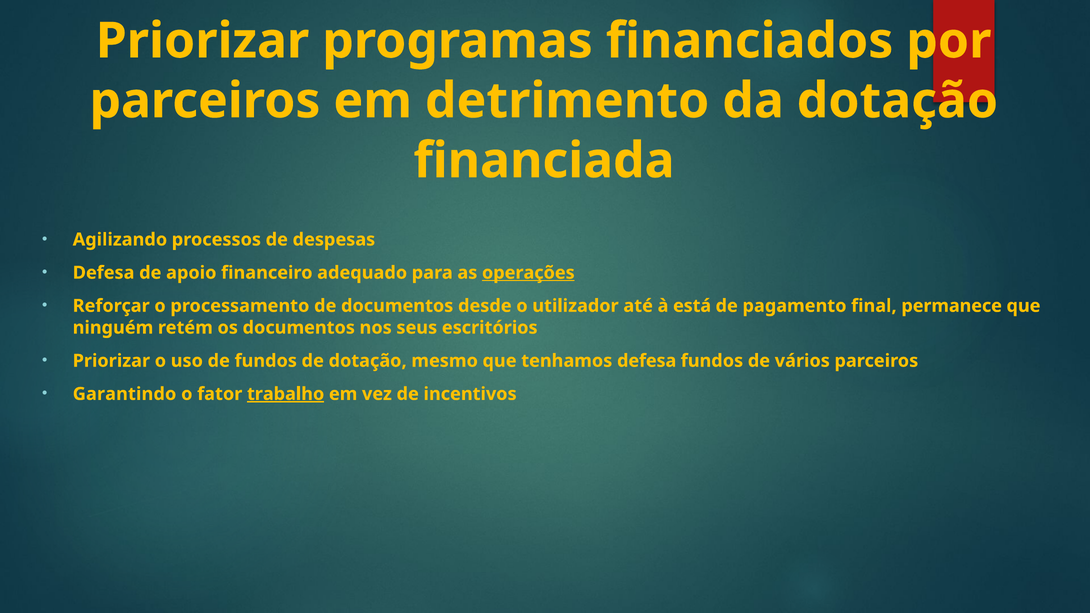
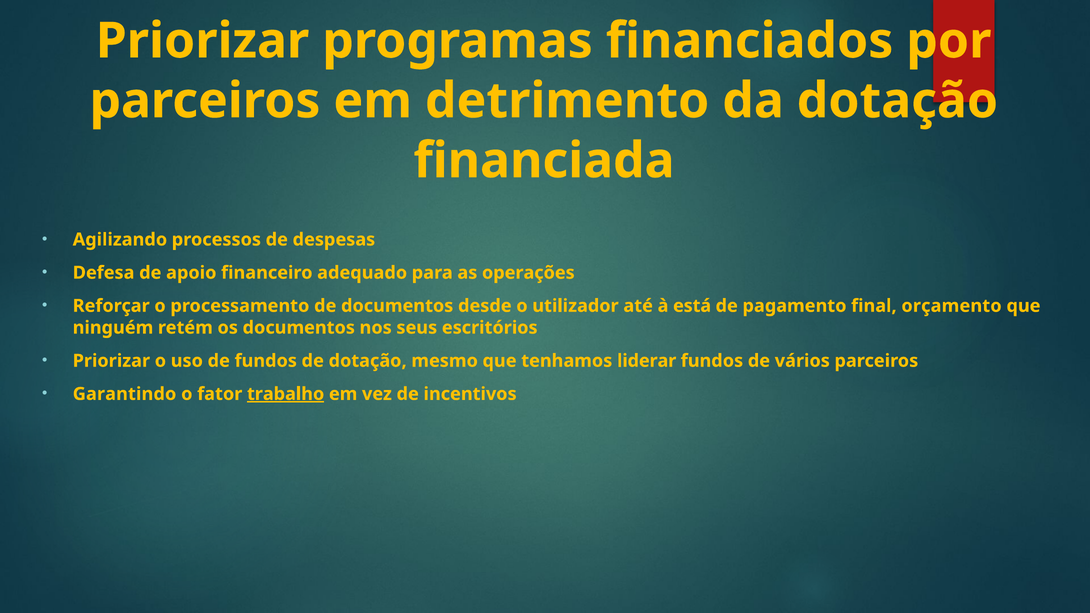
operações underline: present -> none (528, 273)
permanece: permanece -> orçamento (952, 306)
tenhamos defesa: defesa -> liderar (647, 361)
